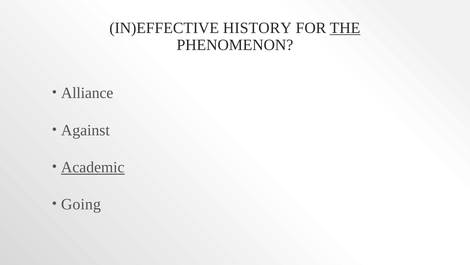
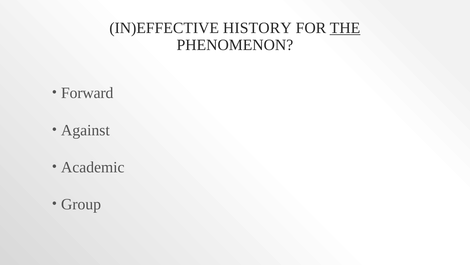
Alliance: Alliance -> Forward (87, 93)
Academic underline: present -> none (93, 167)
Going: Going -> Group (81, 204)
